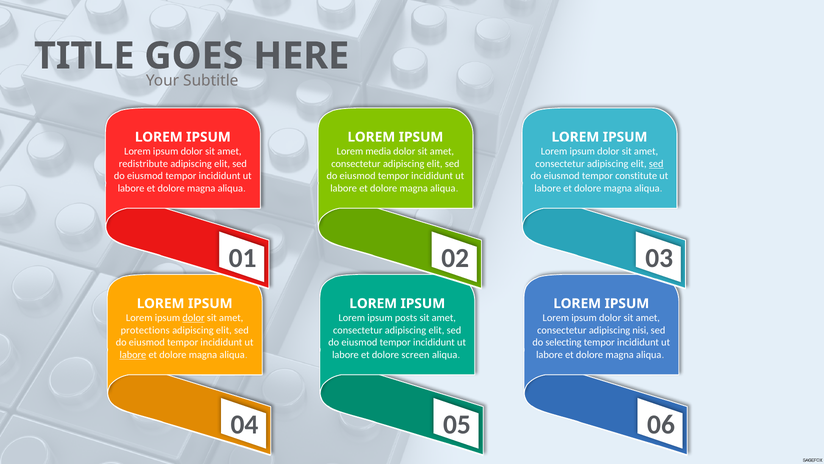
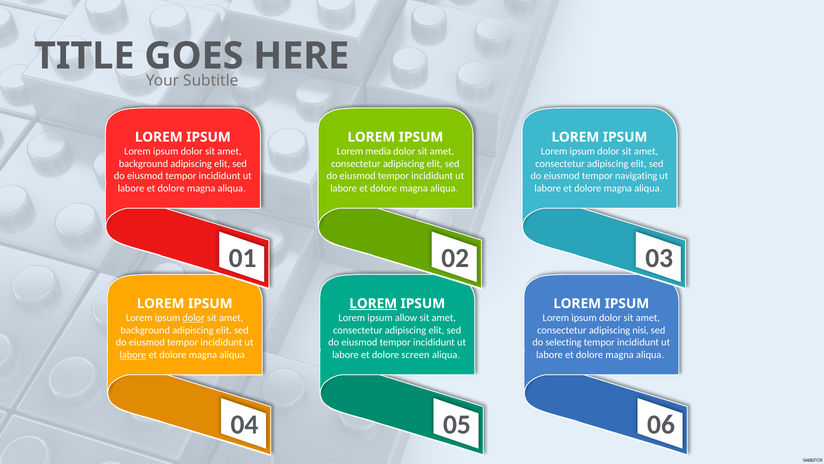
redistribute: redistribute -> background (143, 163)
sed underline: present -> none (656, 163)
constitute: constitute -> navigating (636, 176)
LOREM underline: none -> present (373, 303)
posts: posts -> allow (406, 317)
protections: protections -> background (145, 330)
